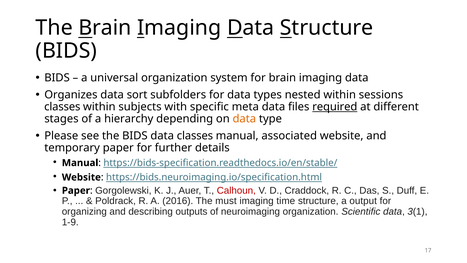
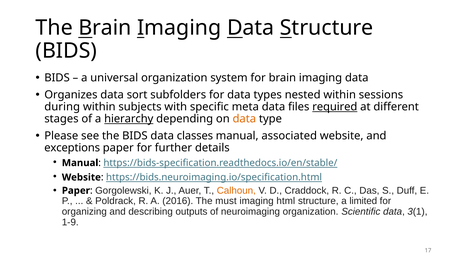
classes: classes -> during (62, 107)
hierarchy underline: none -> present (129, 119)
temporary: temporary -> exceptions (72, 148)
Calhoun colour: red -> orange (236, 190)
time: time -> html (286, 201)
output: output -> limited (363, 201)
